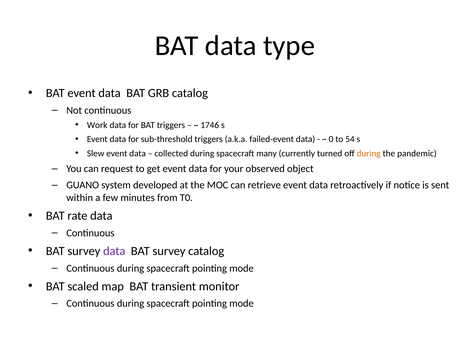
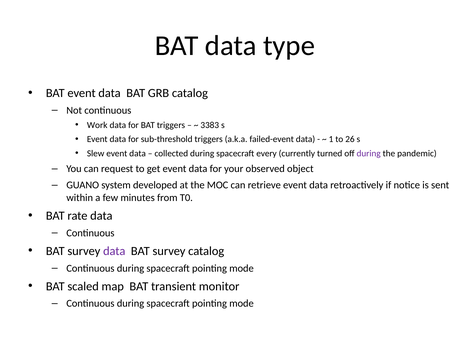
1746: 1746 -> 3383 (210, 125)
0: 0 -> 1 (331, 139)
54: 54 -> 26 (350, 139)
many: many -> every (267, 153)
during colour: orange -> purple (369, 153)
